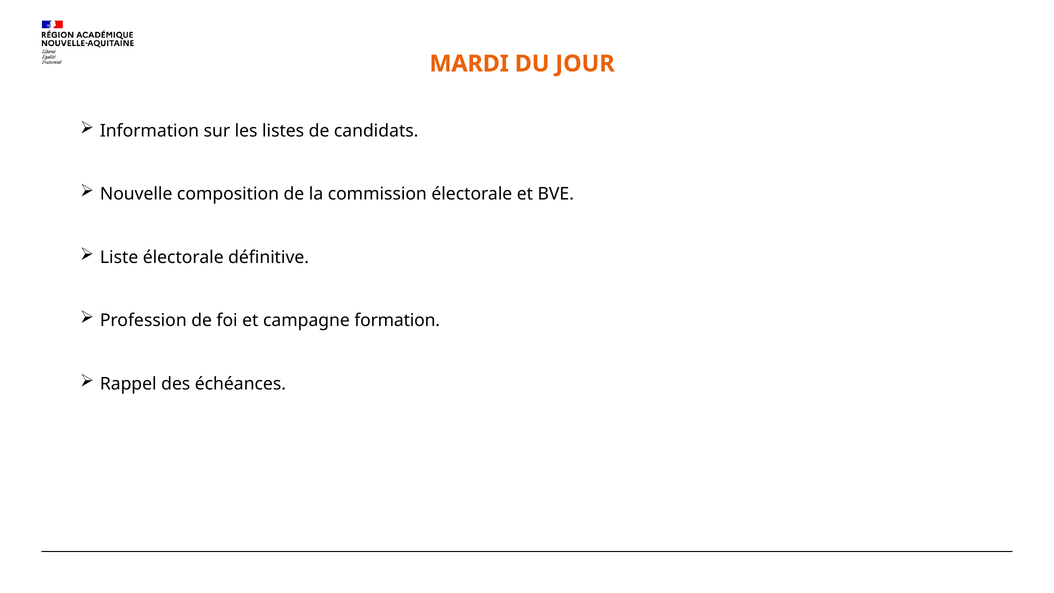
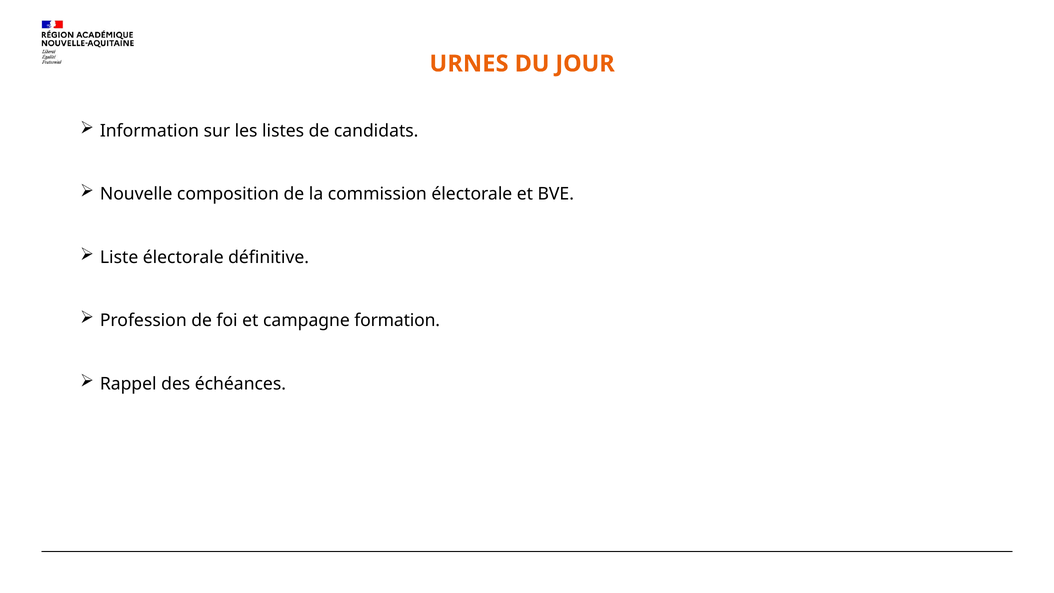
MARDI: MARDI -> URNES (469, 64)
